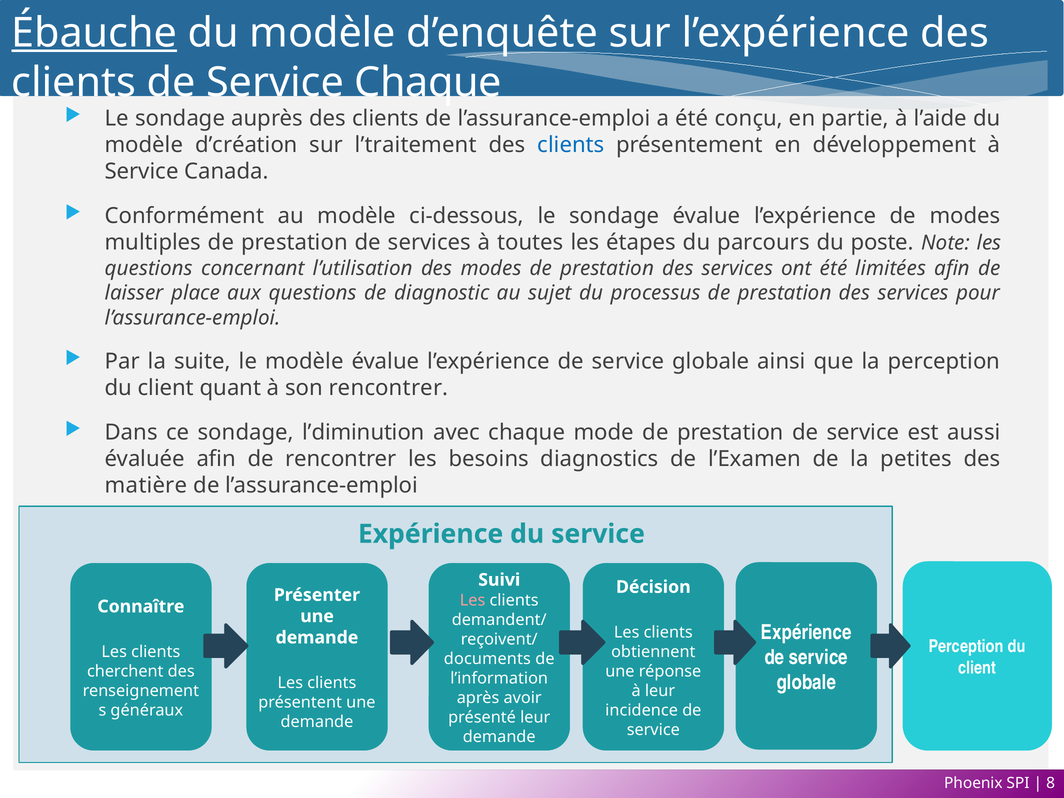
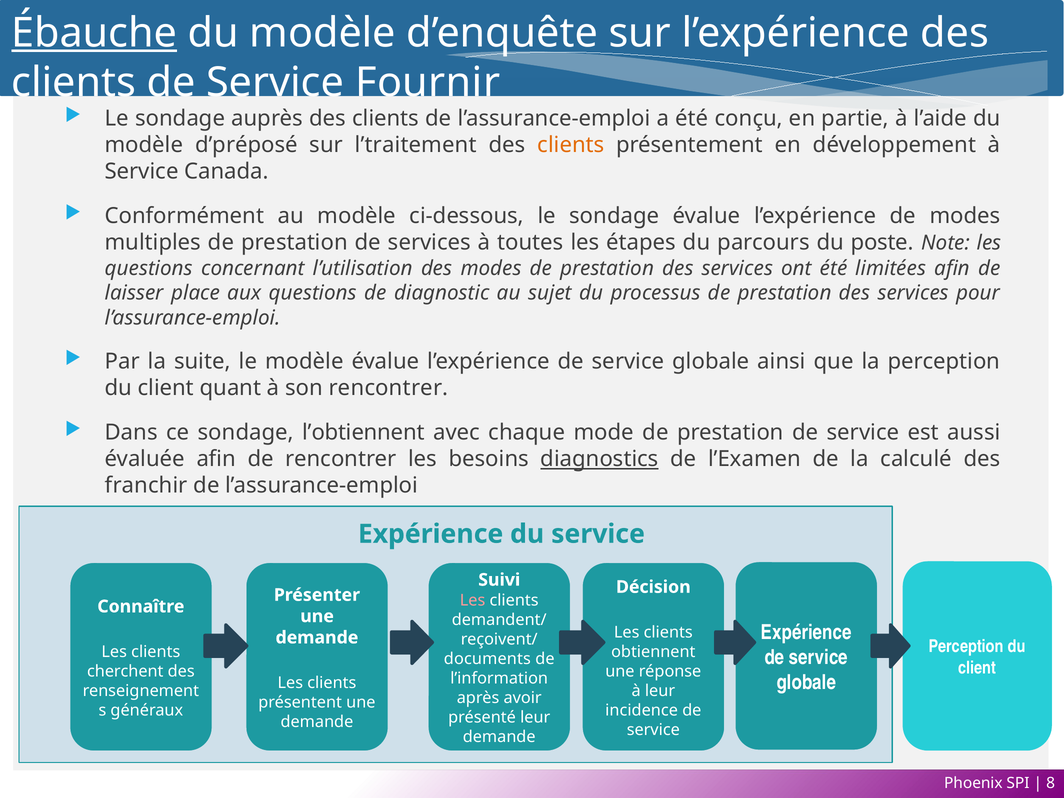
Service Chaque: Chaque -> Fournir (428, 83)
d’création: d’création -> d’préposé (246, 145)
clients colour: blue -> orange (571, 145)
l’diminution: l’diminution -> l’obtiennent (363, 432)
diagnostics underline: none -> present (599, 459)
petites: petites -> calculé (916, 459)
matière: matière -> franchir (146, 486)
